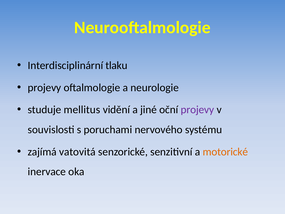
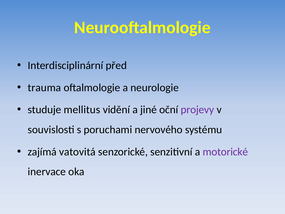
tlaku: tlaku -> před (116, 65)
projevy: projevy -> trauma (44, 87)
motorické colour: orange -> purple (225, 152)
